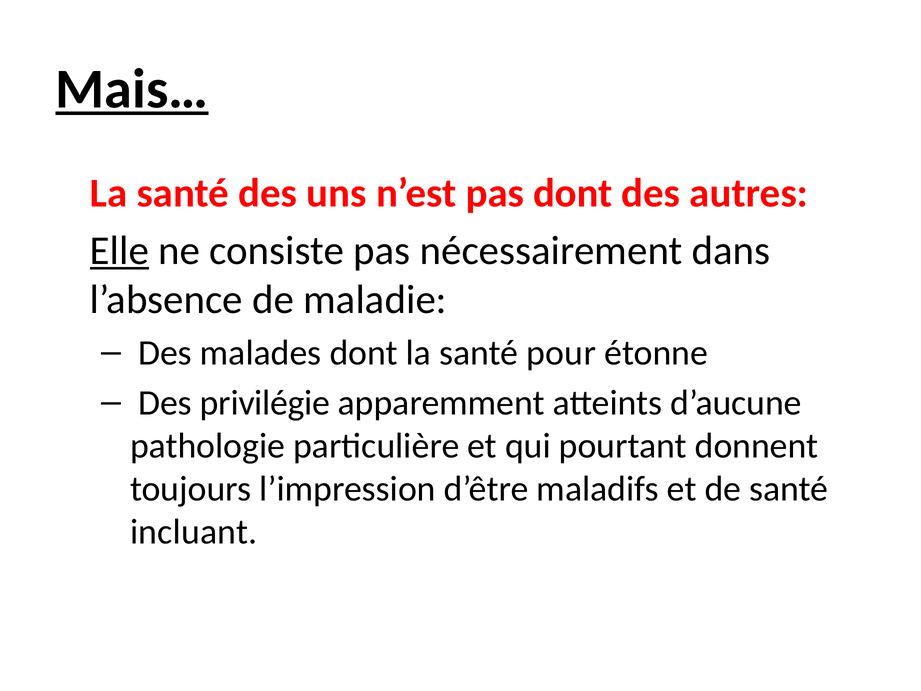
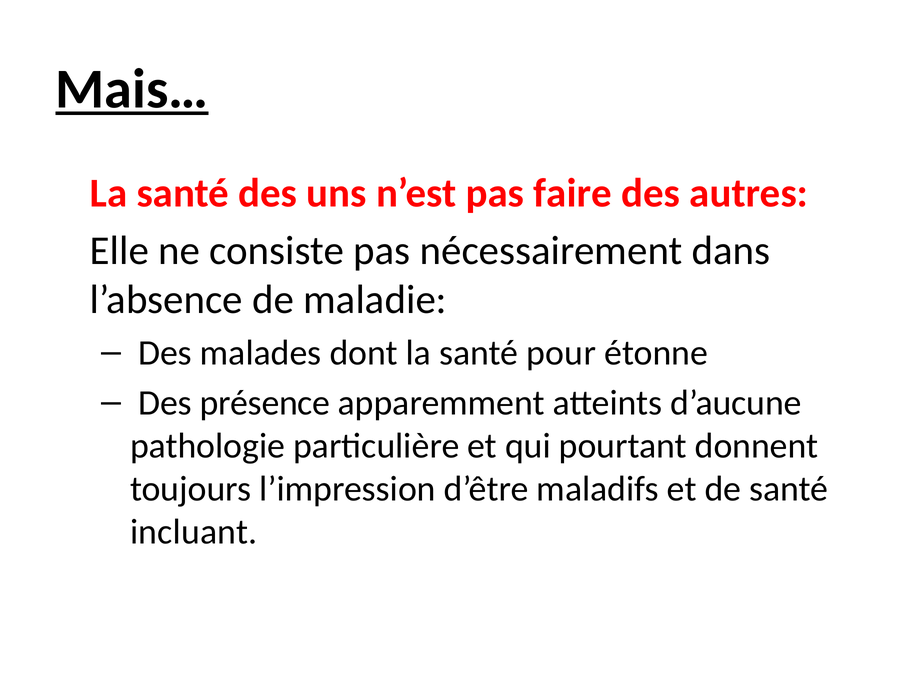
pas dont: dont -> faire (573, 193)
Elle underline: present -> none (119, 251)
privilégie: privilégie -> présence (265, 403)
